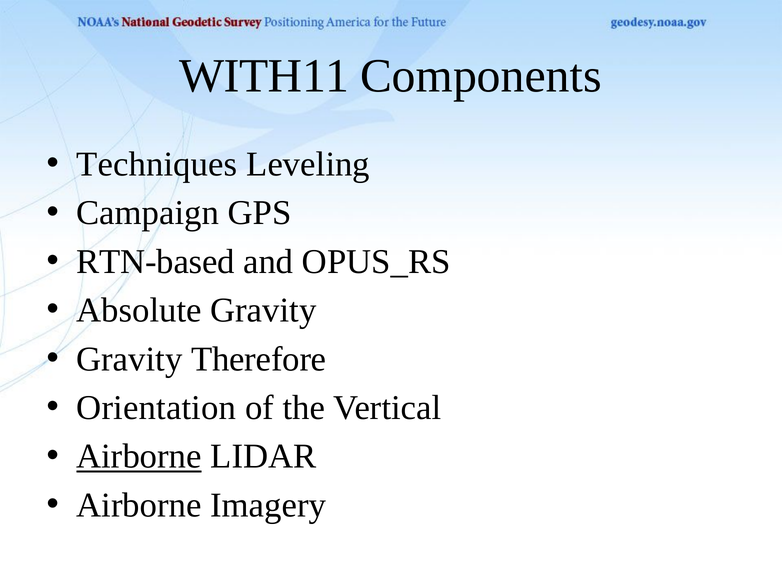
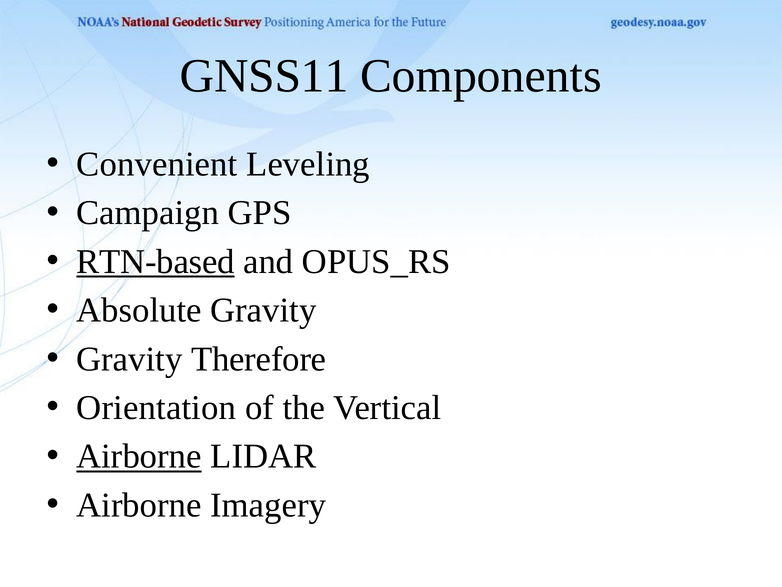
WITH11: WITH11 -> GNSS11 (264, 76)
Techniques: Techniques -> Convenient (157, 164)
RTN-based underline: none -> present (155, 261)
